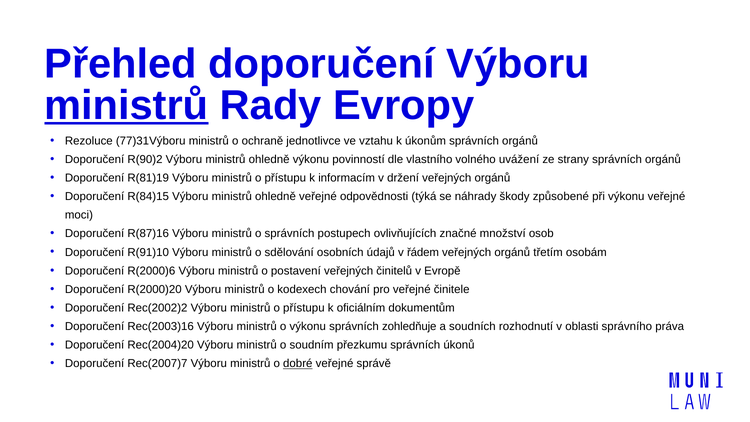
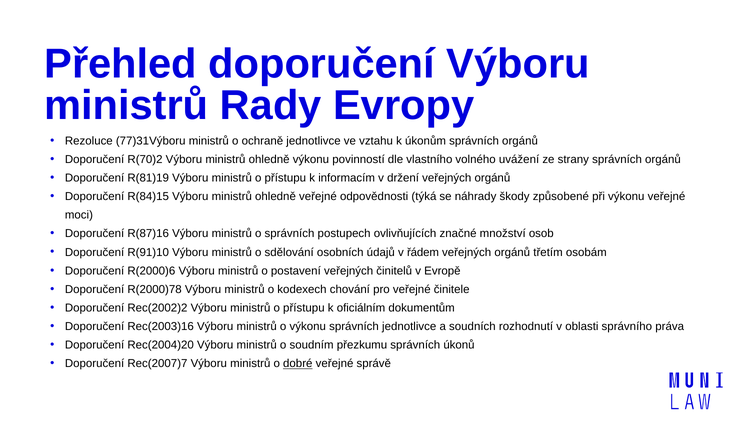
ministrů underline: present -> none (126, 106)
R(90)2: R(90)2 -> R(70)2 (145, 159)
R(2000)20: R(2000)20 -> R(2000)78 (155, 289)
správních zohledňuje: zohledňuje -> jednotlivce (409, 326)
